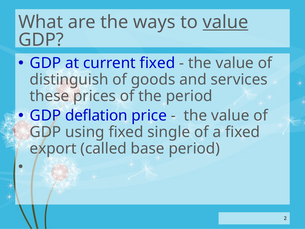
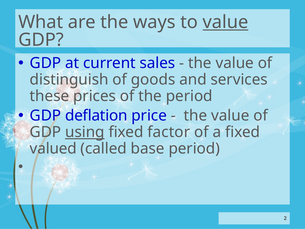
current fixed: fixed -> sales (157, 63)
using underline: none -> present (85, 132)
single: single -> factor (169, 132)
export: export -> valued (53, 148)
